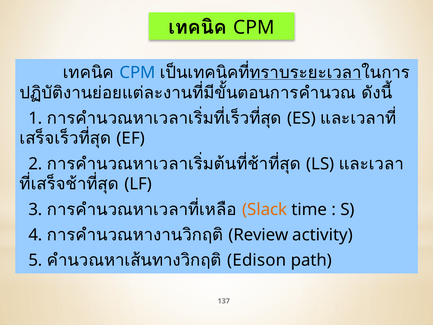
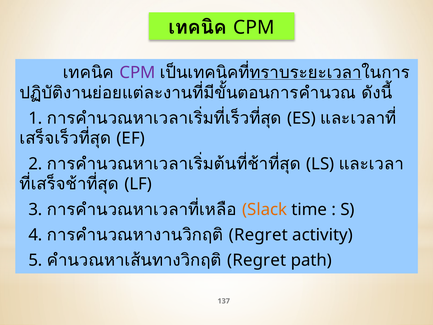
CPM colour: blue -> purple (137, 72)
Review: Review -> Regret (258, 235)
Edison: Edison -> Regret (257, 260)
